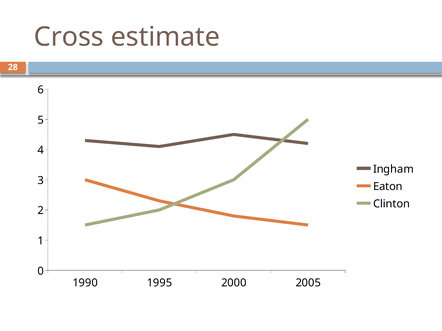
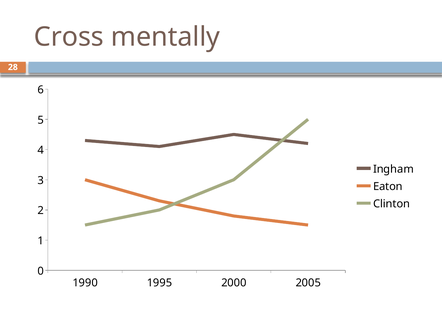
estimate: estimate -> mentally (165, 37)
